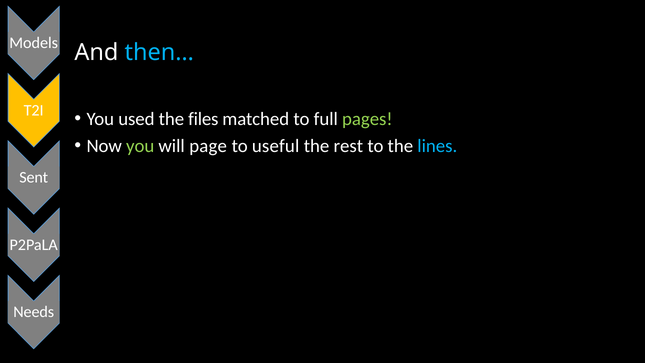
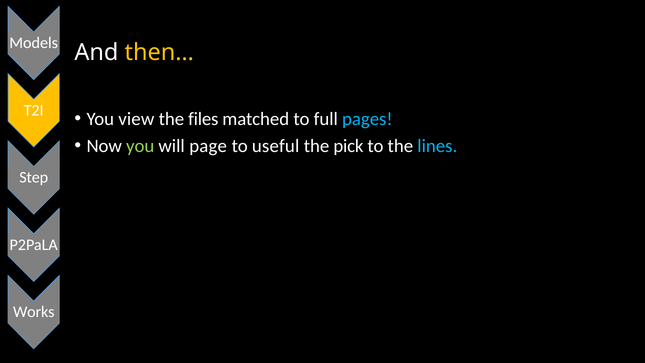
then… colour: light blue -> yellow (159, 53)
used: used -> view (136, 119)
pages colour: light green -> light blue (367, 119)
rest: rest -> pick (348, 146)
Sent: Sent -> Step (34, 177)
Needs: Needs -> Works (34, 312)
